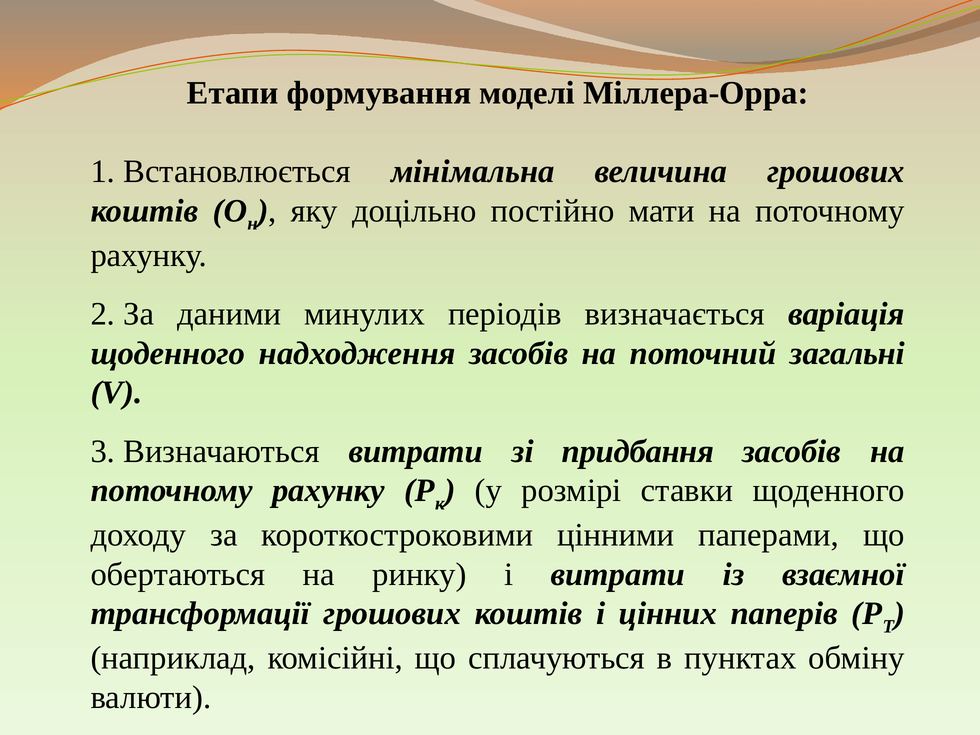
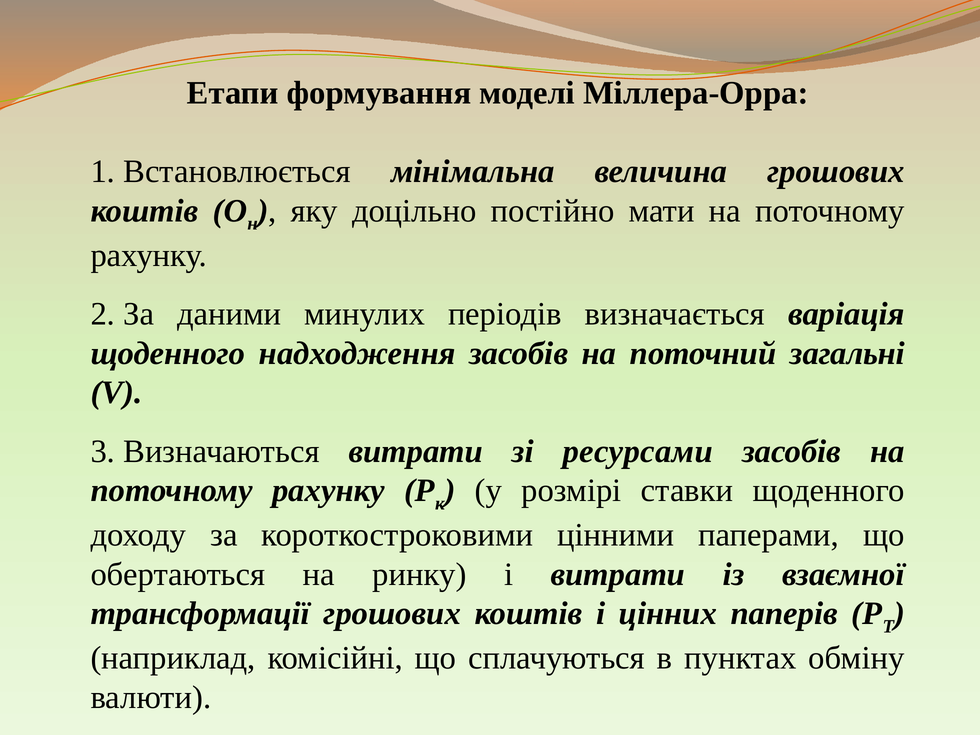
придбання: придбання -> ресурсами (638, 451)
